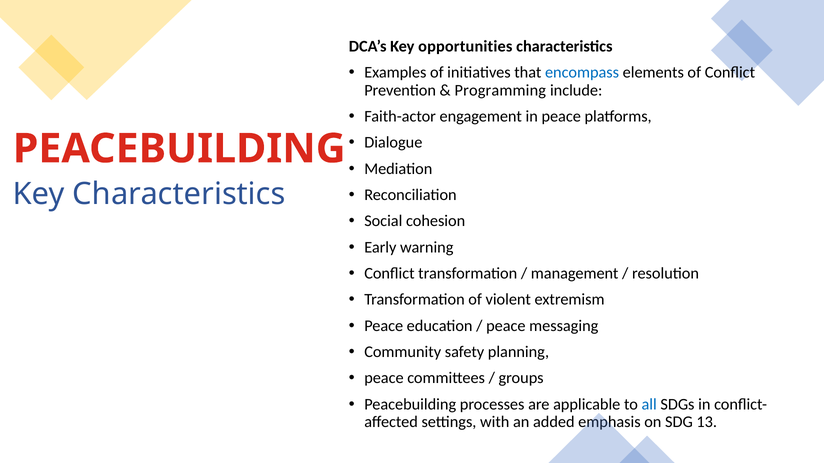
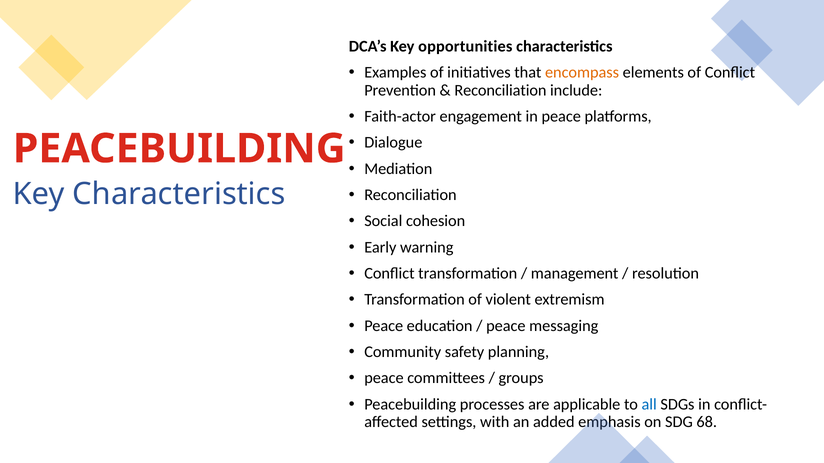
encompass colour: blue -> orange (582, 73)
Programming: Programming -> Reconciliation (500, 90)
13: 13 -> 68 (707, 422)
